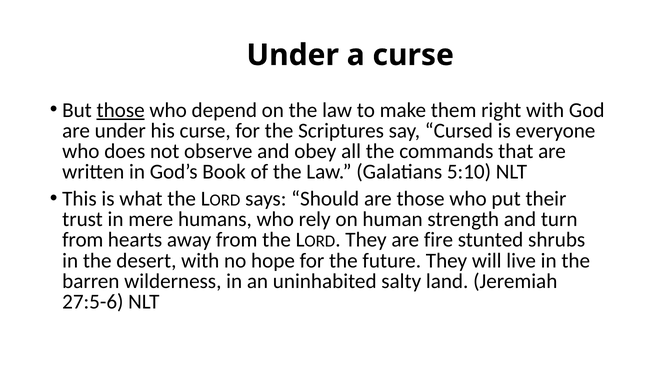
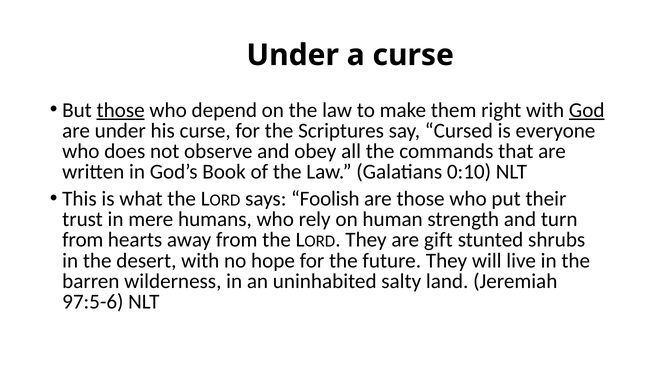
God underline: none -> present (587, 110)
5:10: 5:10 -> 0:10 (469, 172)
Should: Should -> Foolish (325, 198)
fire: fire -> gift (438, 240)
27:5-6: 27:5-6 -> 97:5-6 (93, 301)
